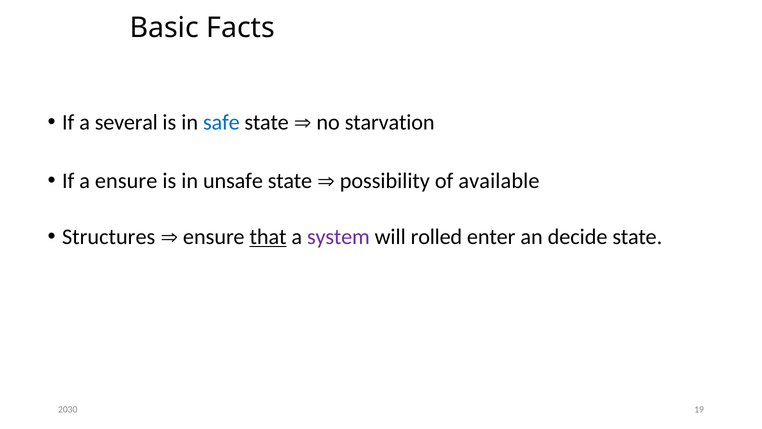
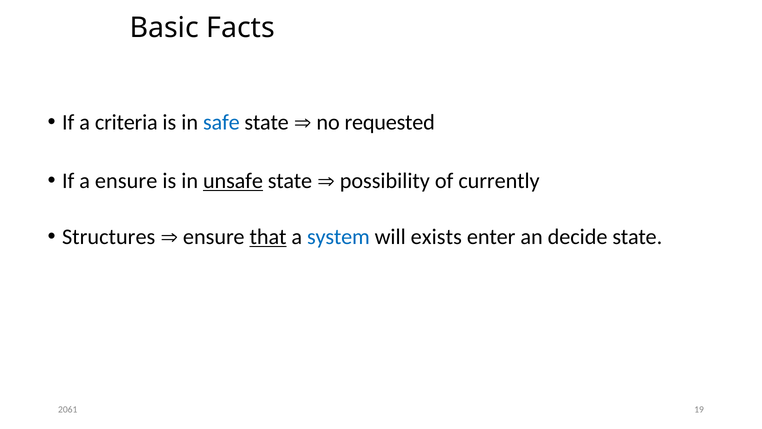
several: several -> criteria (126, 122)
starvation: starvation -> requested (390, 122)
unsafe underline: none -> present (233, 181)
available: available -> currently (499, 181)
system colour: purple -> blue (338, 237)
rolled: rolled -> exists (436, 237)
2030: 2030 -> 2061 (68, 409)
